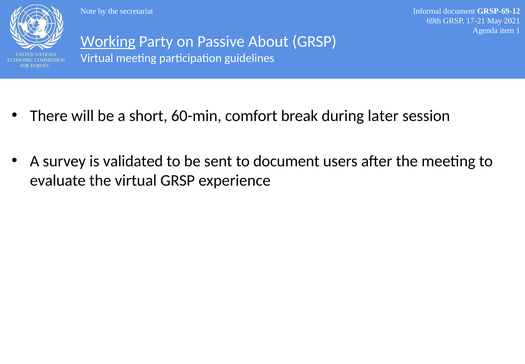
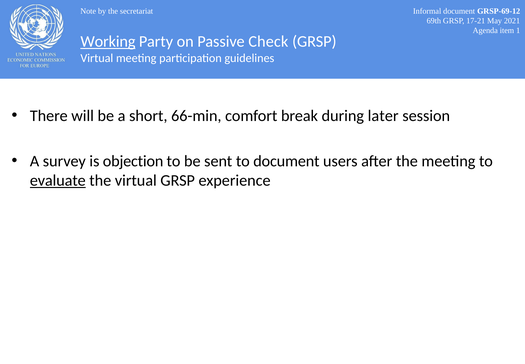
About: About -> Check (268, 42)
60-min: 60-min -> 66-min (196, 116)
validated: validated -> objection (133, 161)
evaluate underline: none -> present (58, 180)
